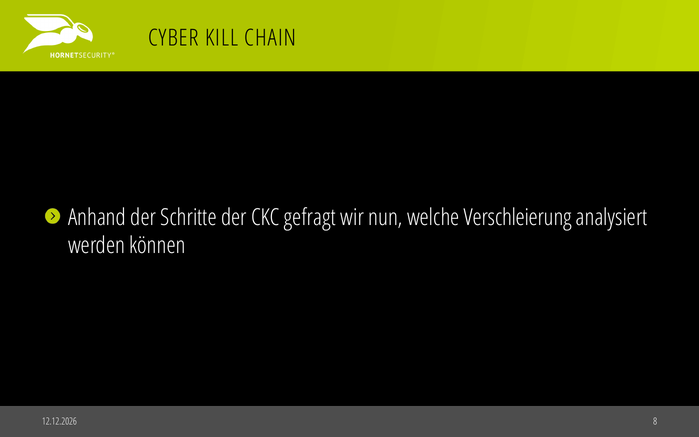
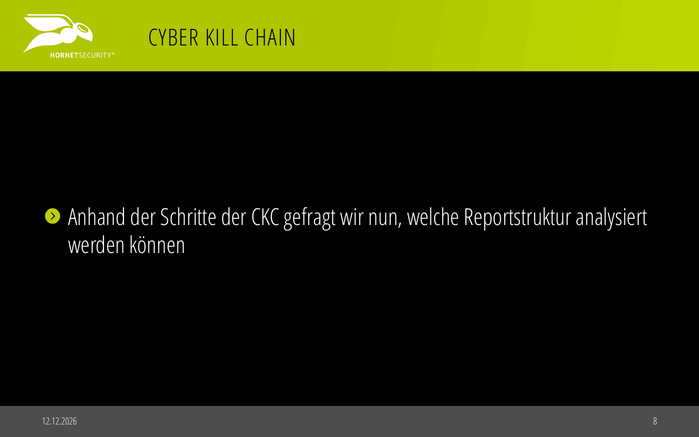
Verschleierung: Verschleierung -> Reportstruktur (518, 217)
